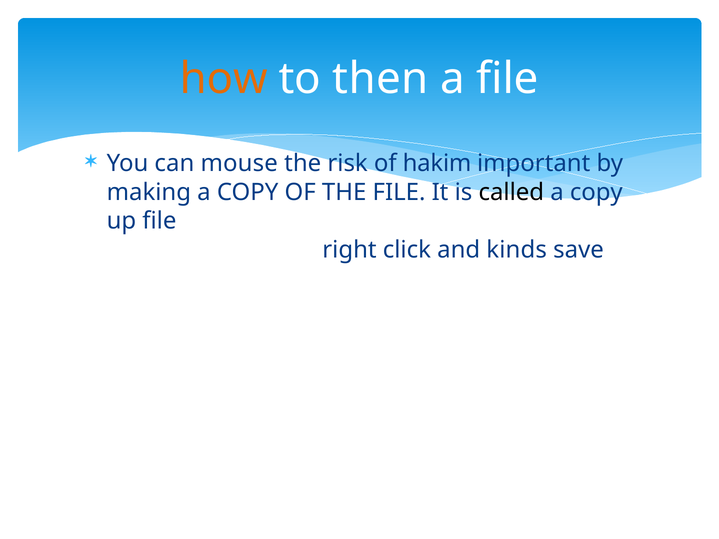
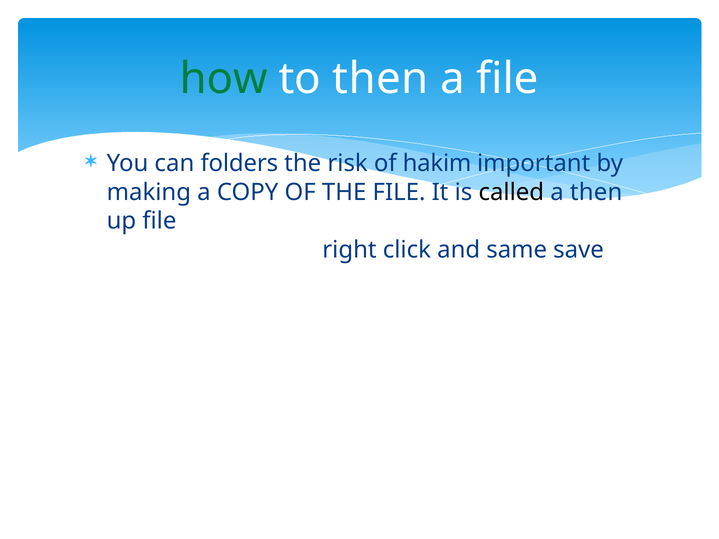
how colour: orange -> green (224, 79)
mouse: mouse -> folders (239, 163)
copy: copy -> then (596, 192)
kinds: kinds -> same (517, 250)
